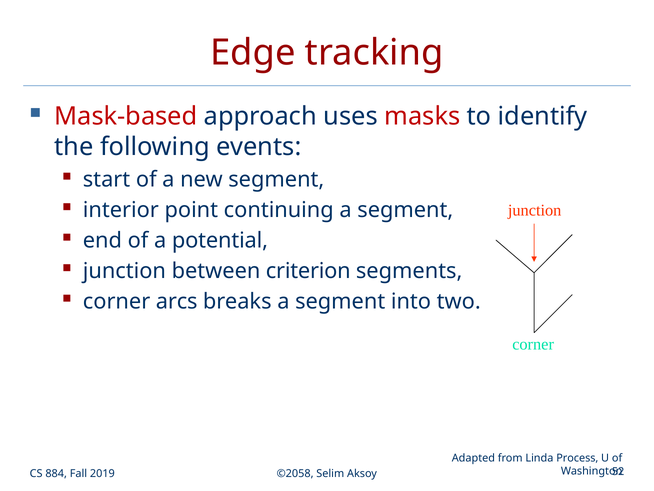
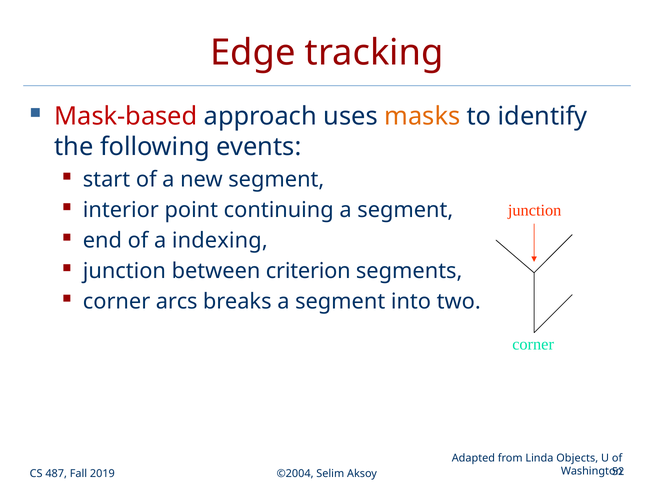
masks colour: red -> orange (422, 116)
potential: potential -> indexing (220, 240)
Process: Process -> Objects (577, 458)
884: 884 -> 487 (56, 473)
©2058: ©2058 -> ©2004 (295, 473)
